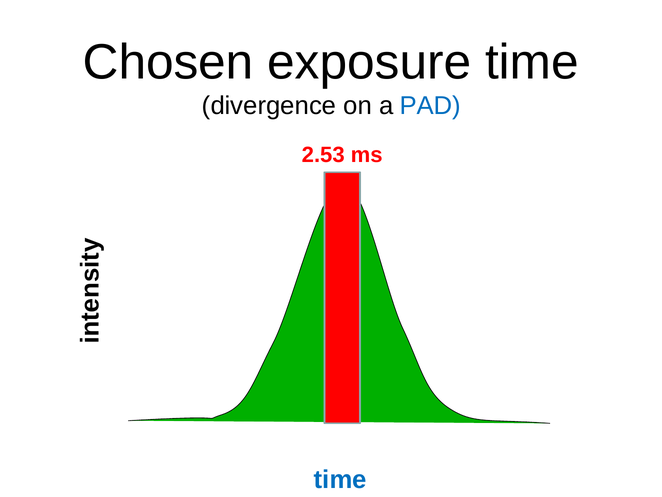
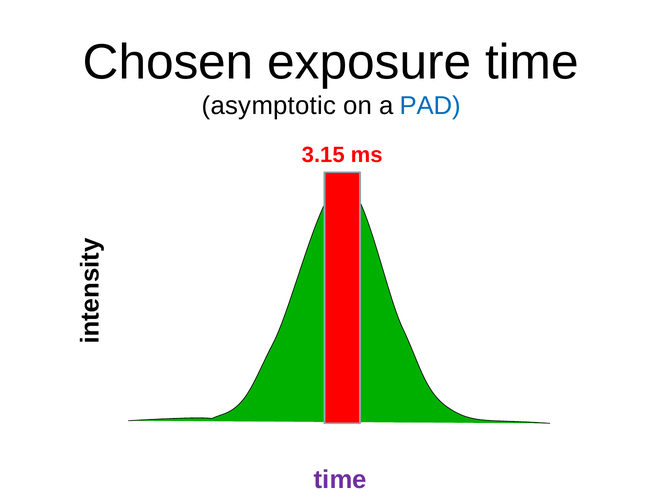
divergence: divergence -> asymptotic (269, 106)
2.53: 2.53 -> 3.15 (323, 155)
time colour: blue -> purple (340, 479)
